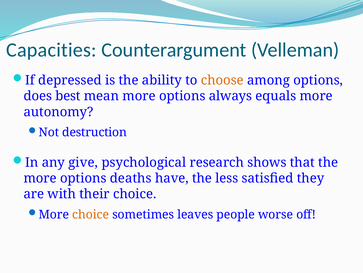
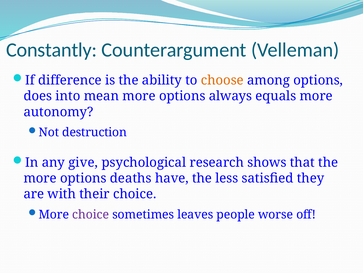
Capacities: Capacities -> Constantly (52, 50)
depressed: depressed -> difference (70, 80)
best: best -> into (68, 96)
choice colour: orange -> purple (91, 214)
